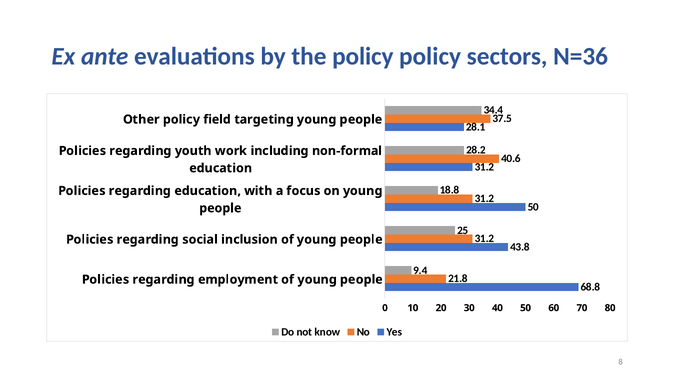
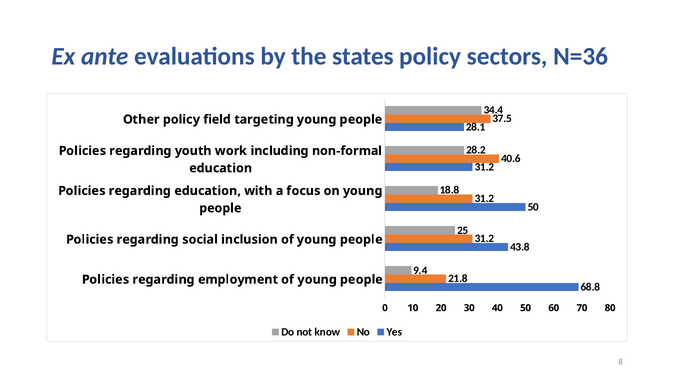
the policy: policy -> states (363, 57)
